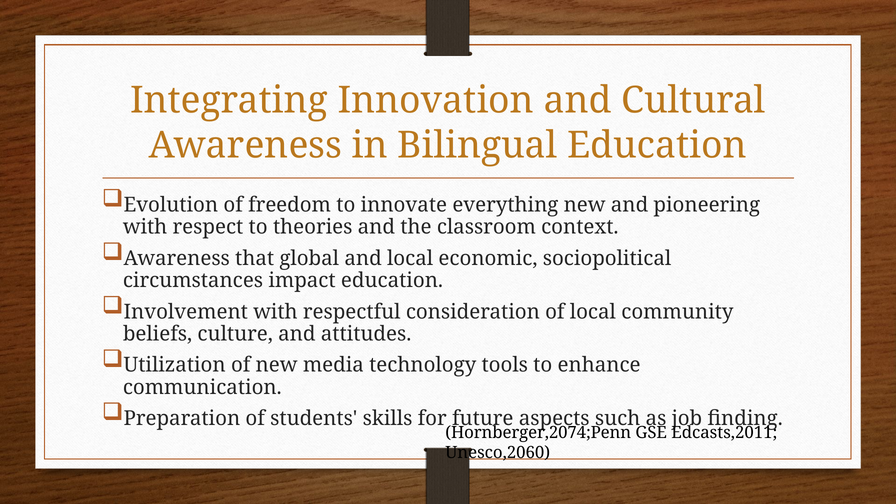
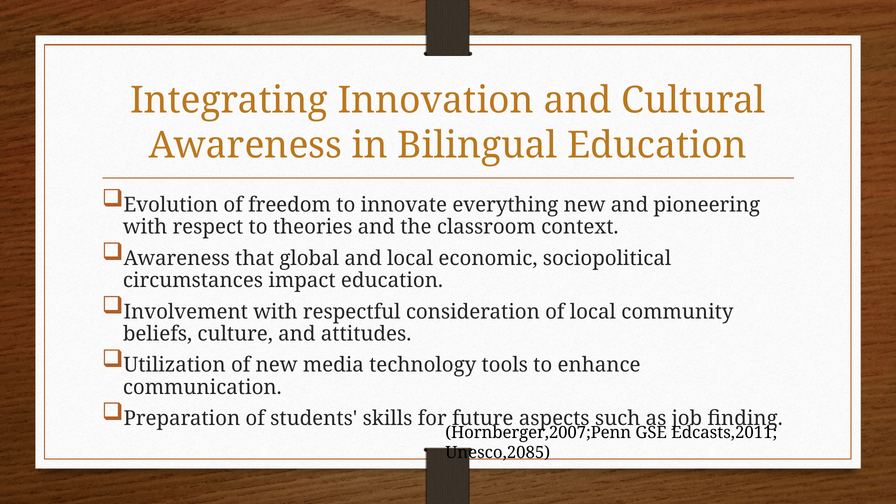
Hornberger,2074;Penn: Hornberger,2074;Penn -> Hornberger,2007;Penn (538, 433)
Unesco,2060: Unesco,2060 -> Unesco,2085 (498, 453)
